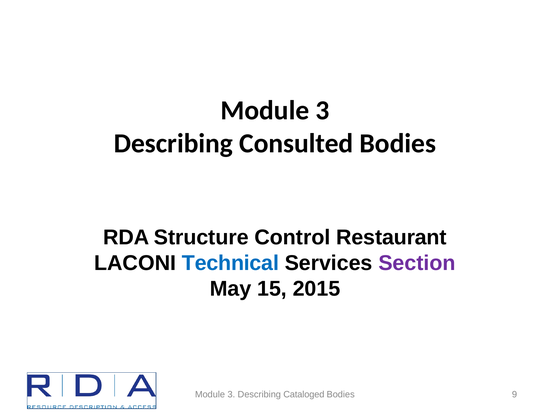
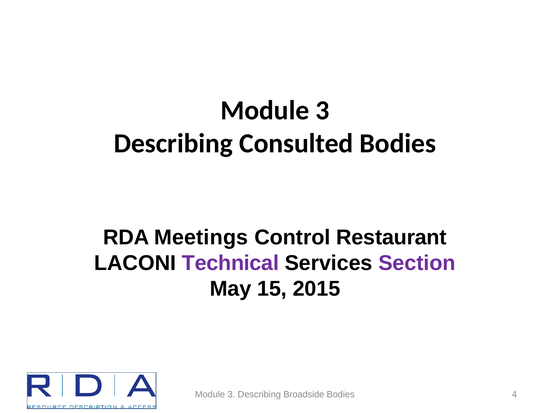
Structure: Structure -> Meetings (201, 237)
Technical colour: blue -> purple (230, 263)
Cataloged: Cataloged -> Broadside (304, 394)
9: 9 -> 4 (515, 394)
